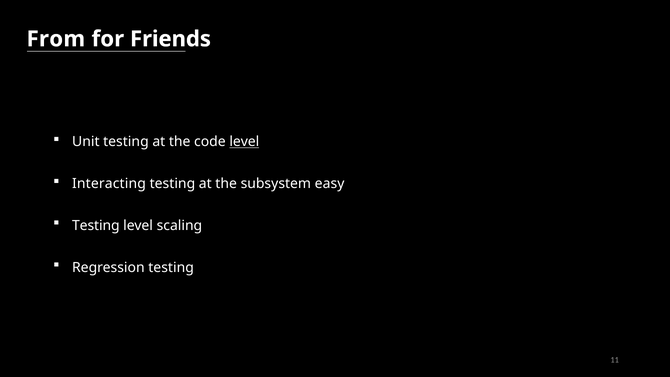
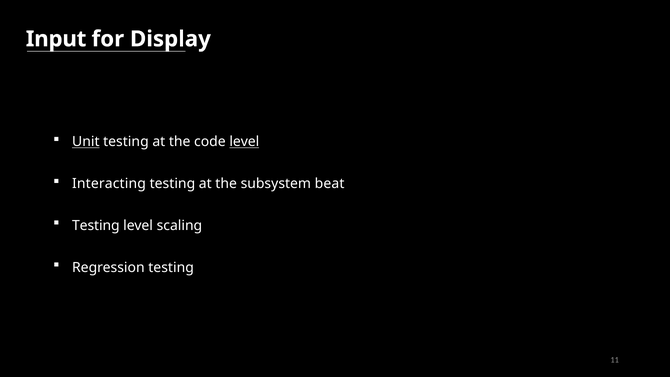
From: From -> Input (56, 39)
Friends: Friends -> Display (170, 39)
Unit underline: none -> present (86, 142)
easy: easy -> beat (330, 184)
